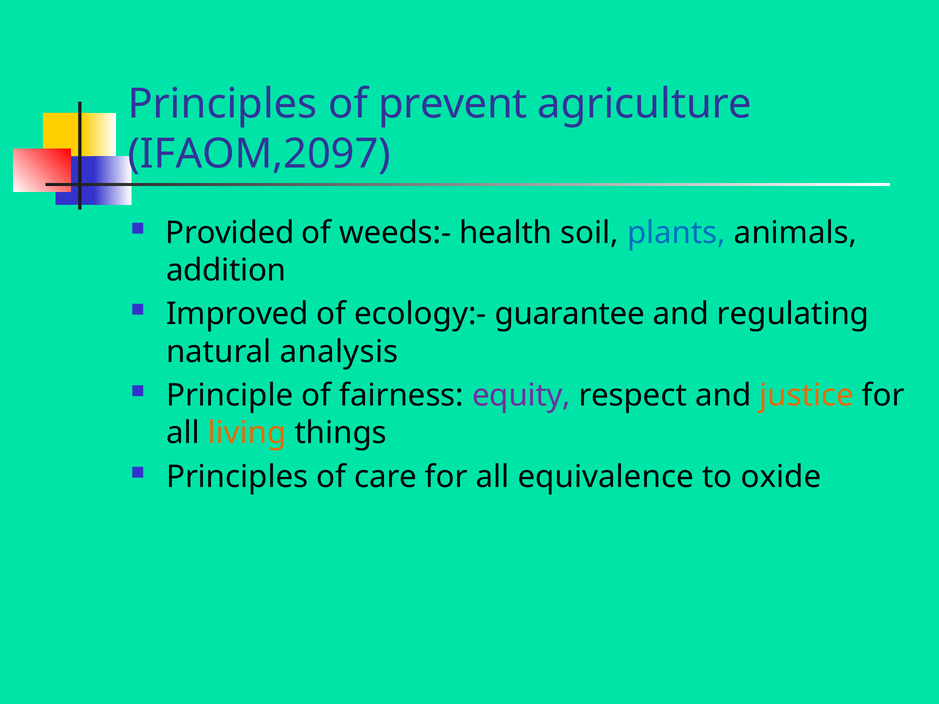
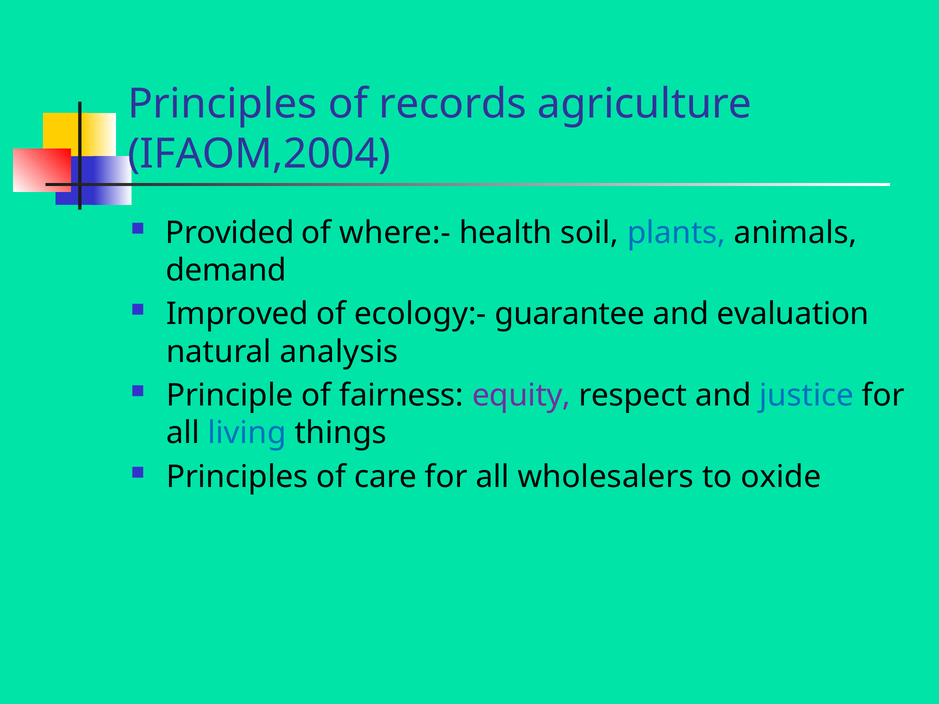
prevent: prevent -> records (453, 104)
IFAOM,2097: IFAOM,2097 -> IFAOM,2004 (259, 154)
weeds:-: weeds:- -> where:- (395, 233)
addition: addition -> demand (226, 270)
regulating: regulating -> evaluation (793, 314)
justice colour: orange -> blue (807, 396)
living colour: orange -> blue (247, 433)
equivalence: equivalence -> wholesalers (606, 477)
